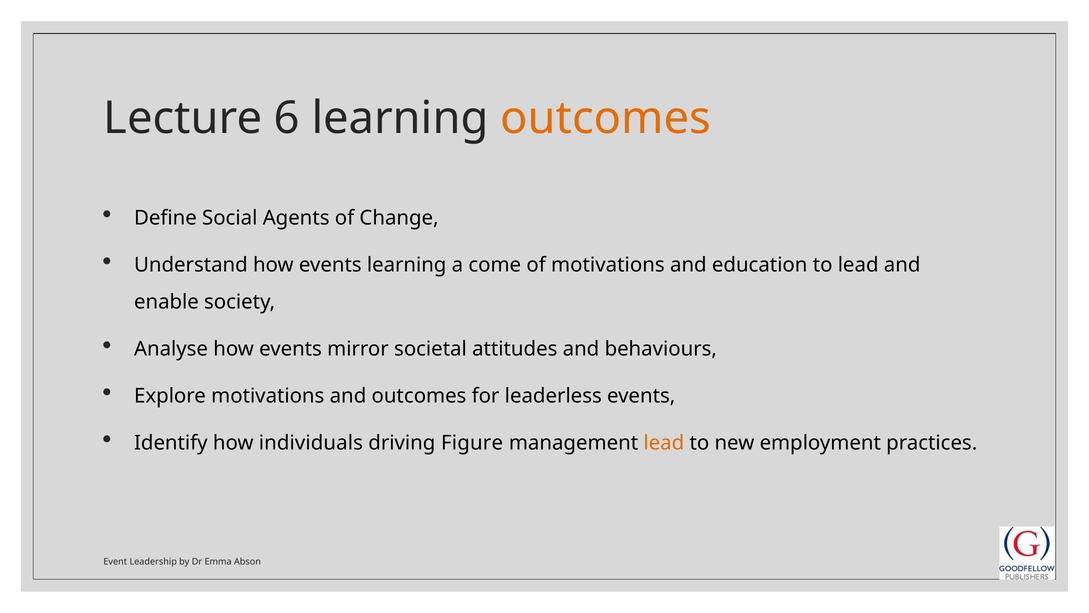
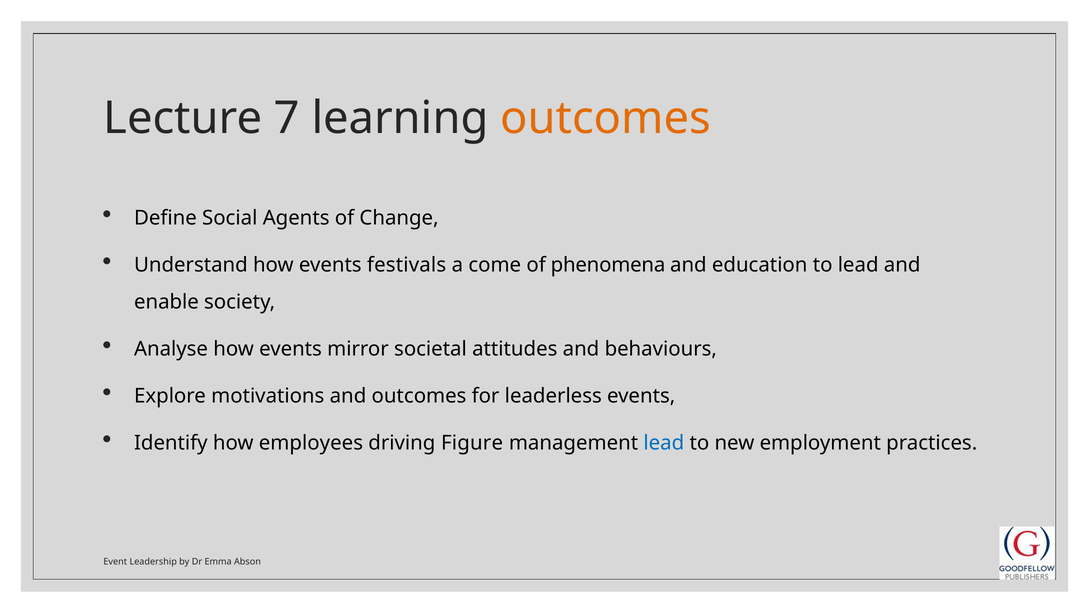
6: 6 -> 7 (287, 118)
events learning: learning -> festivals (407, 265)
of motivations: motivations -> phenomena (608, 265)
individuals: individuals -> employees (311, 443)
lead colour: orange -> blue (664, 443)
